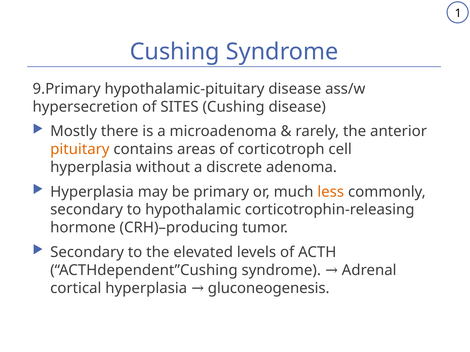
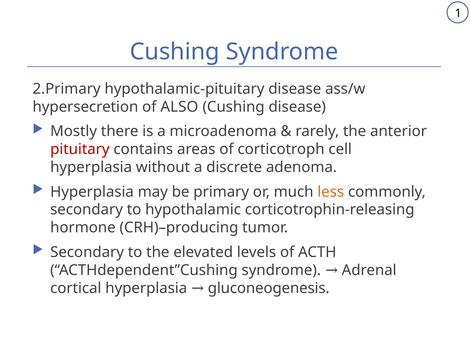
9.Primary: 9.Primary -> 2.Primary (67, 89)
SITES: SITES -> ALSO (179, 107)
pituitary colour: orange -> red (80, 149)
